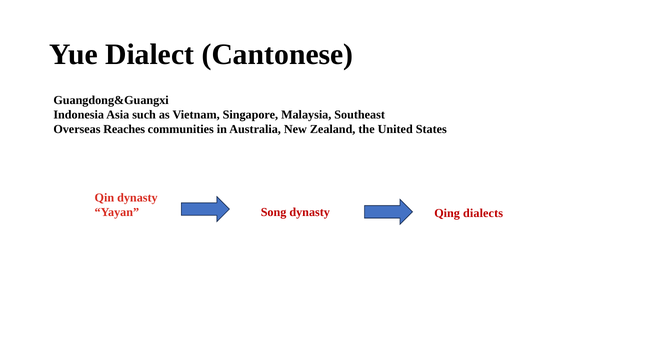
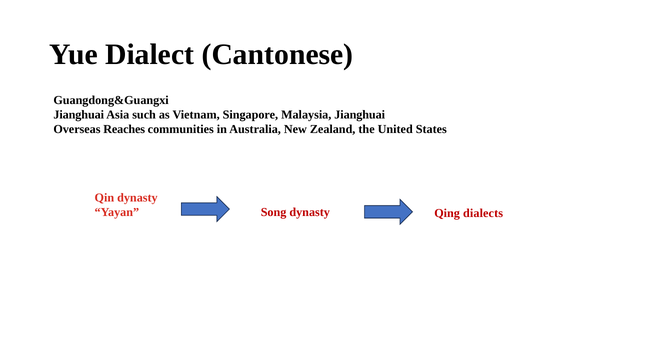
Indonesia: Indonesia -> Jianghuai (79, 115)
Malaysia Southeast: Southeast -> Jianghuai (360, 115)
